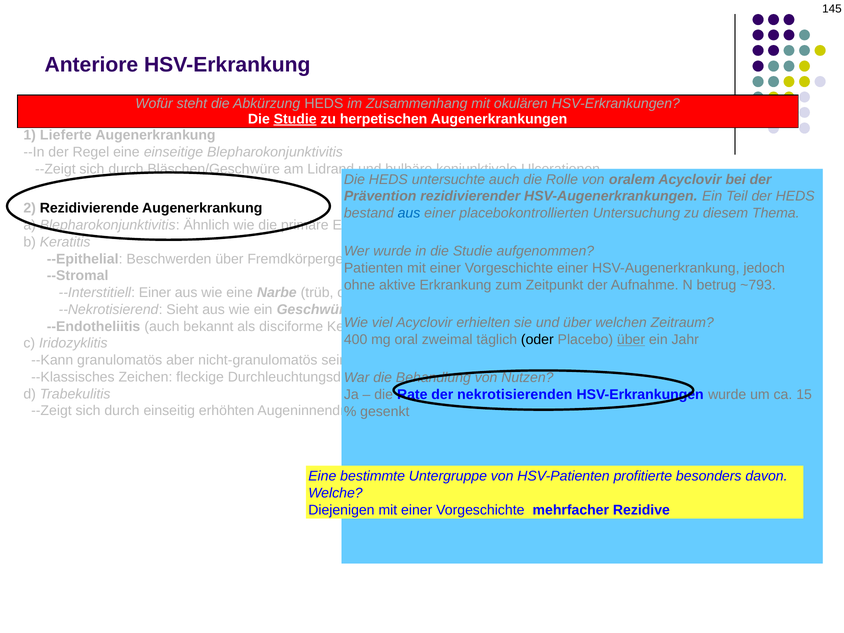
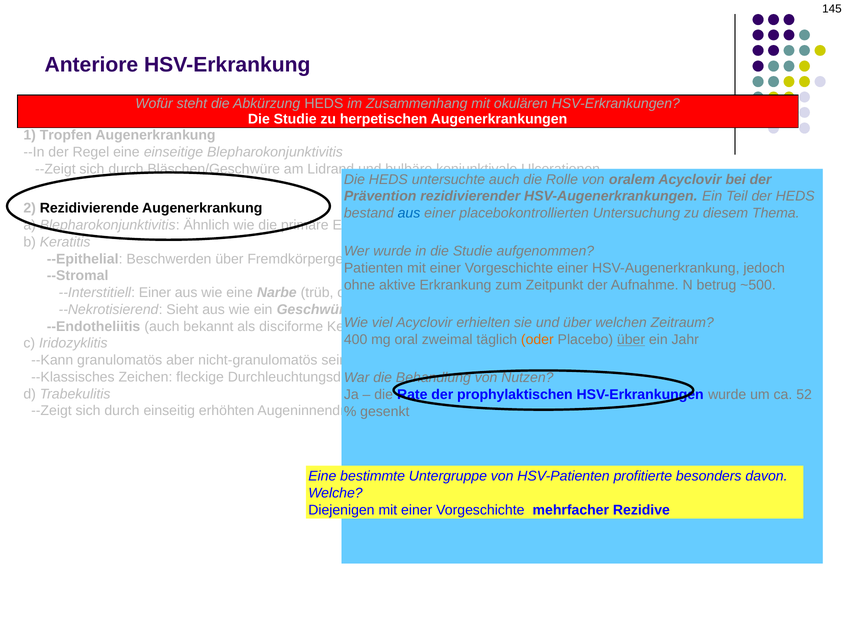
Studie underline: present -> none (295, 119)
Lieferte: Lieferte -> Tropfen (66, 135)
~793: ~793 -> ~500 (758, 285)
oder colour: black -> orange (537, 340)
nekrotisierenden: nekrotisierenden -> prophylaktischen (515, 395)
15: 15 -> 52 (804, 395)
